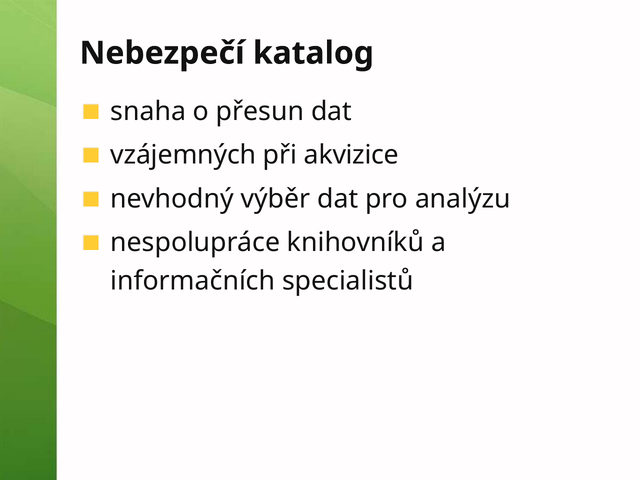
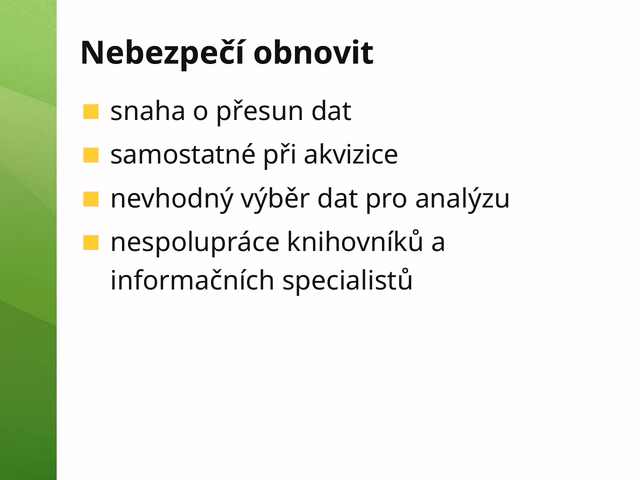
katalog: katalog -> obnovit (313, 53)
vzájemných: vzájemných -> samostatné (183, 155)
